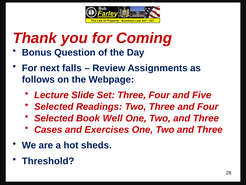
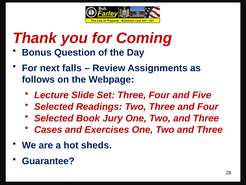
Well: Well -> Jury (113, 118)
Threshold: Threshold -> Guarantee (48, 161)
